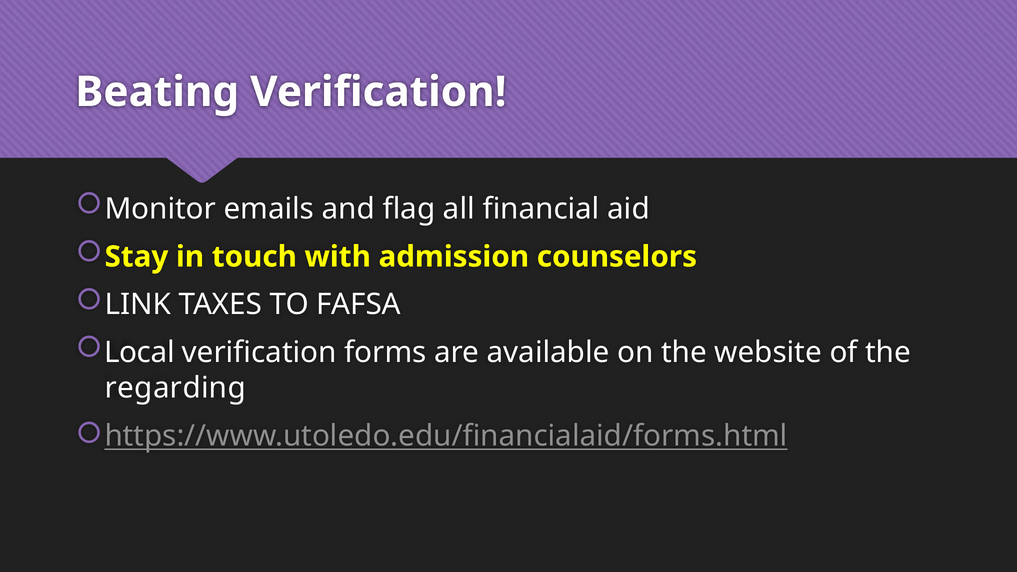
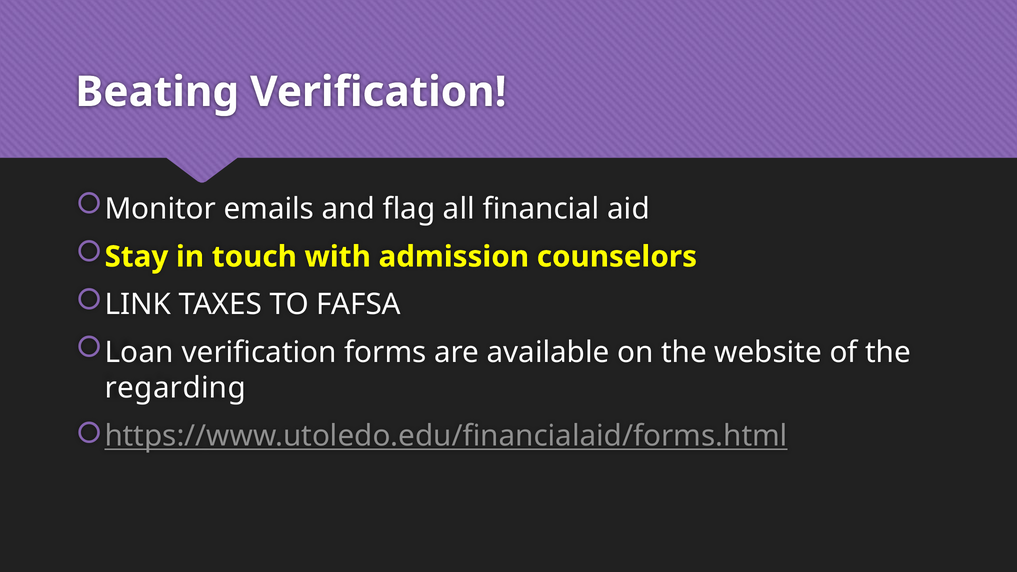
Local: Local -> Loan (139, 352)
